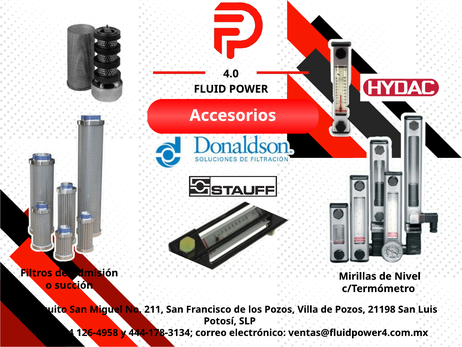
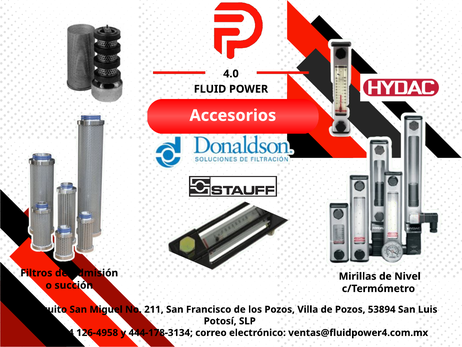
21198: 21198 -> 53894 (382, 309)
